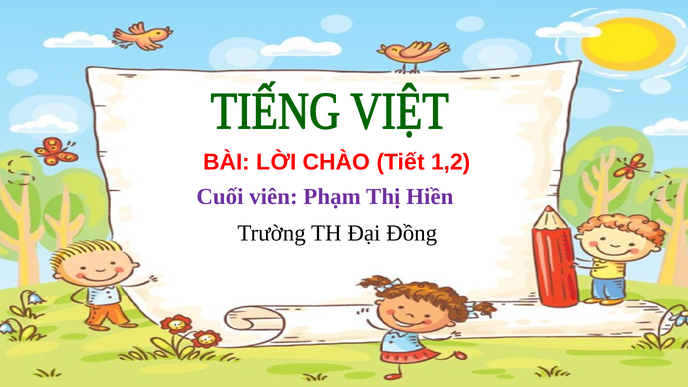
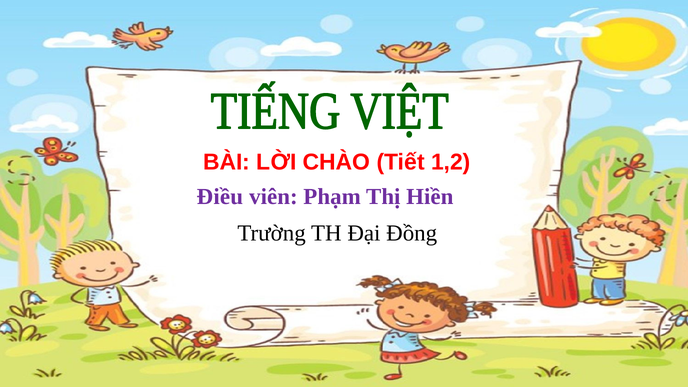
Cuối: Cuối -> Điều (220, 197)
